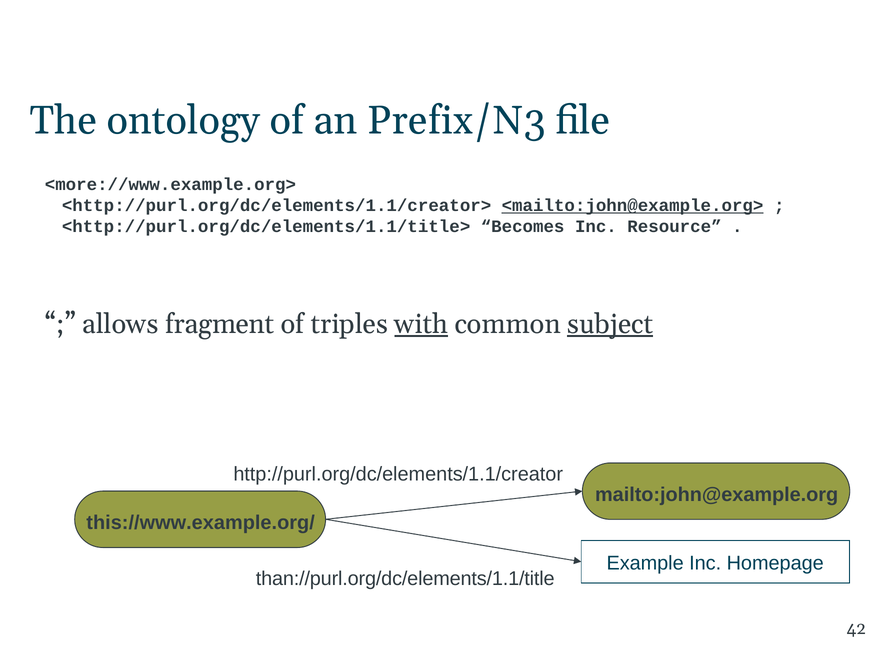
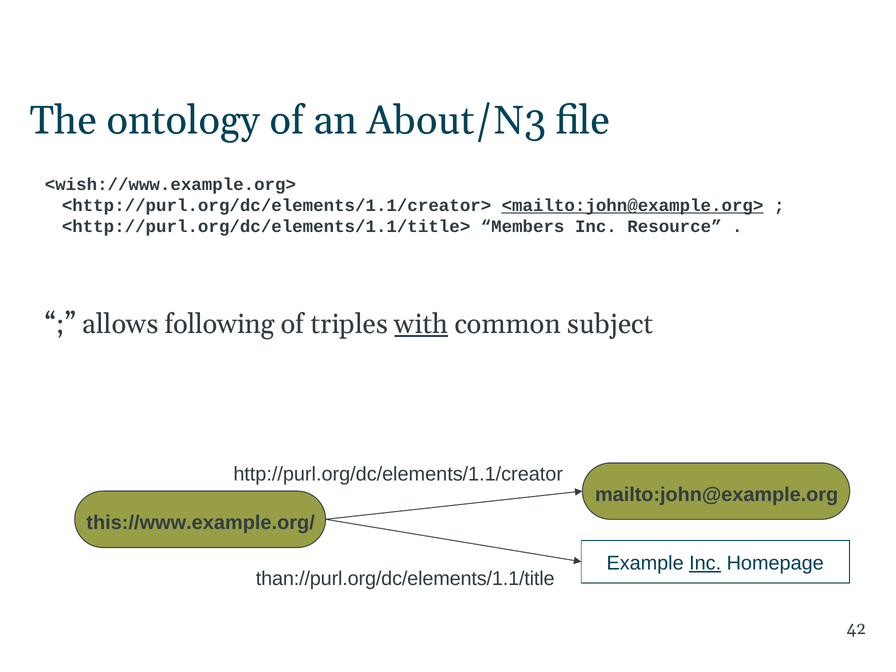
Prefix/N3: Prefix/N3 -> About/N3 (457, 121)
<more://www.example.org>: <more://www.example.org> -> <wish://www.example.org> (170, 185)
Becomes: Becomes -> Members (523, 226)
fragment: fragment -> following (220, 324)
subject underline: present -> none (610, 324)
Inc underline: none -> present (705, 563)
